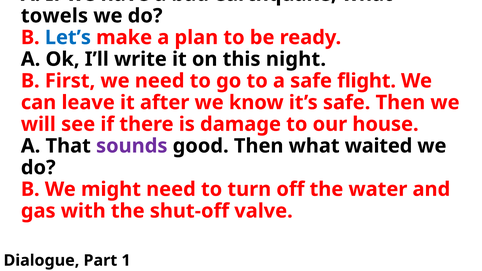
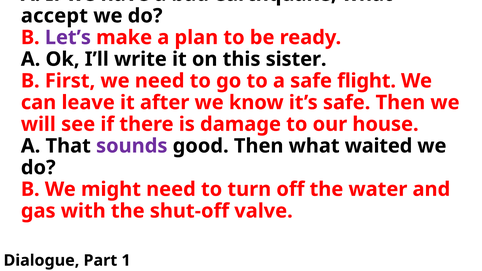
towels: towels -> accept (54, 16)
Let’s colour: blue -> purple (68, 38)
night: night -> sister (296, 59)
